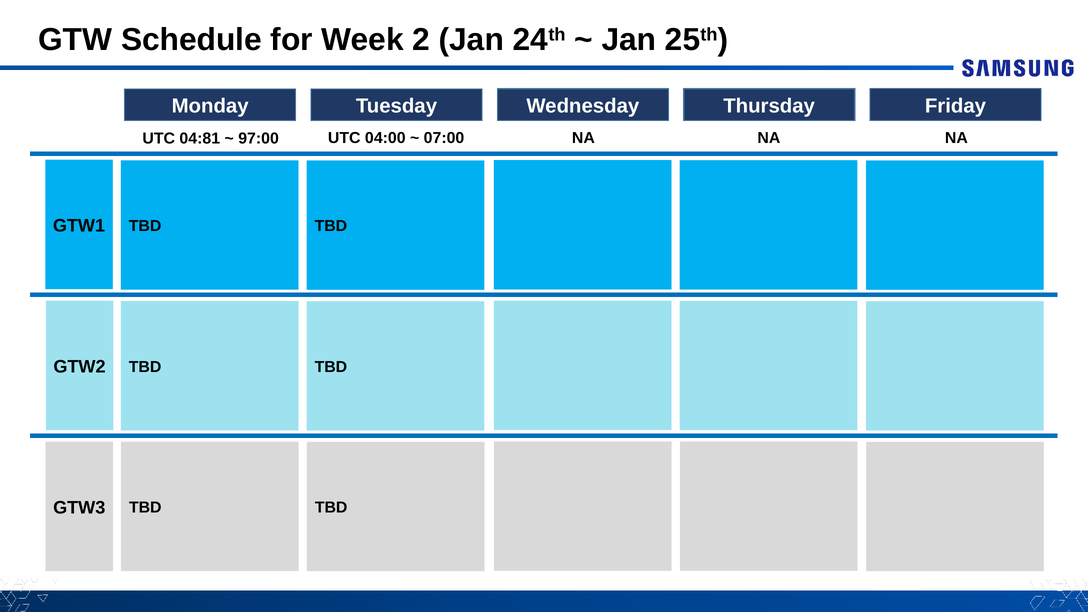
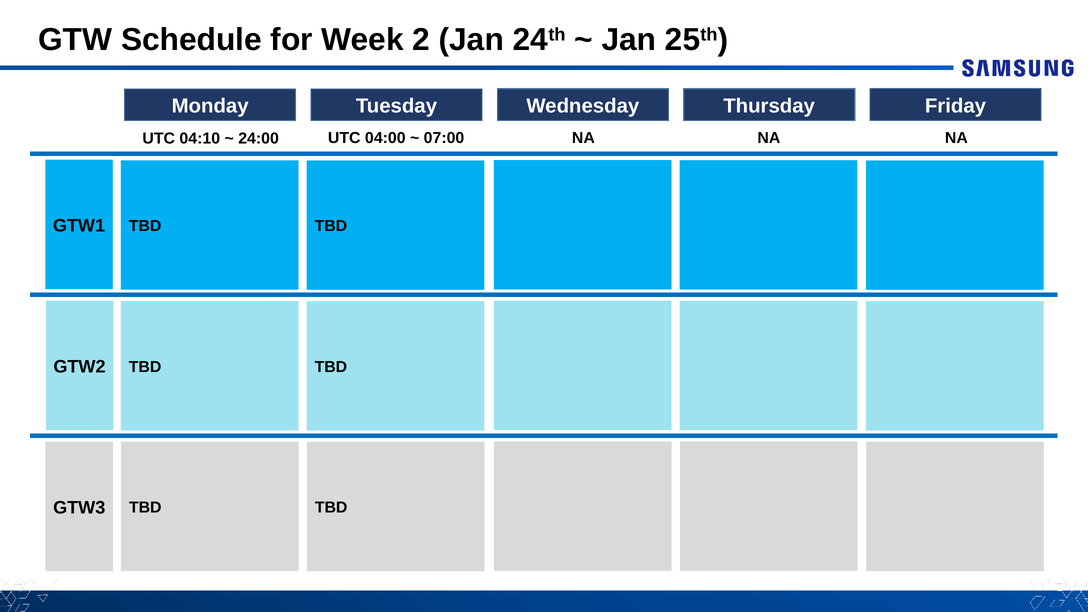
04:81: 04:81 -> 04:10 (200, 138)
97:00: 97:00 -> 24:00 (259, 138)
